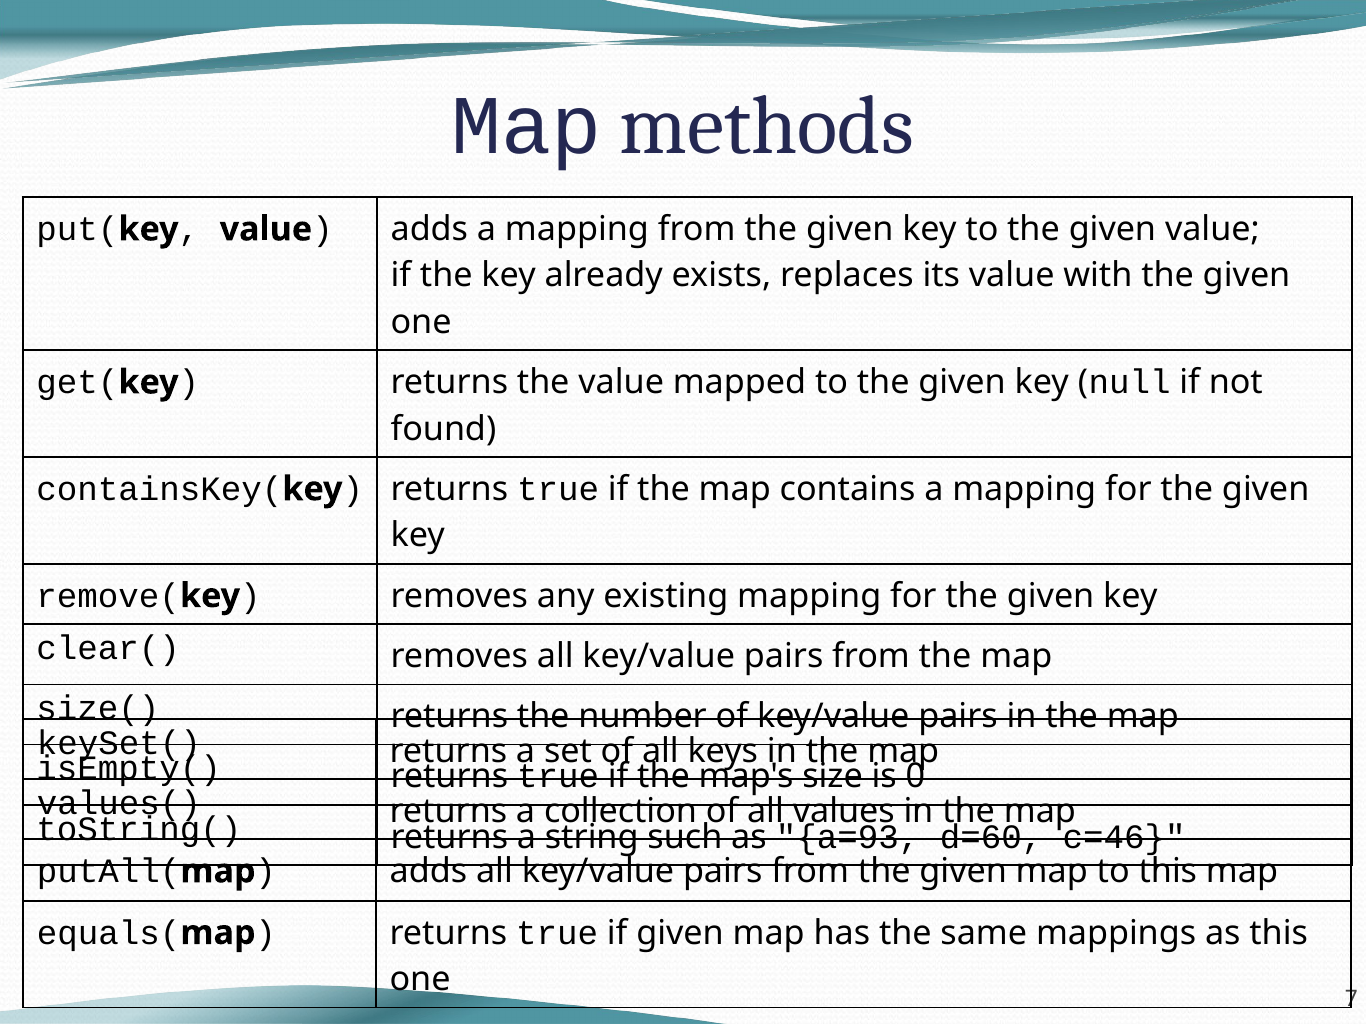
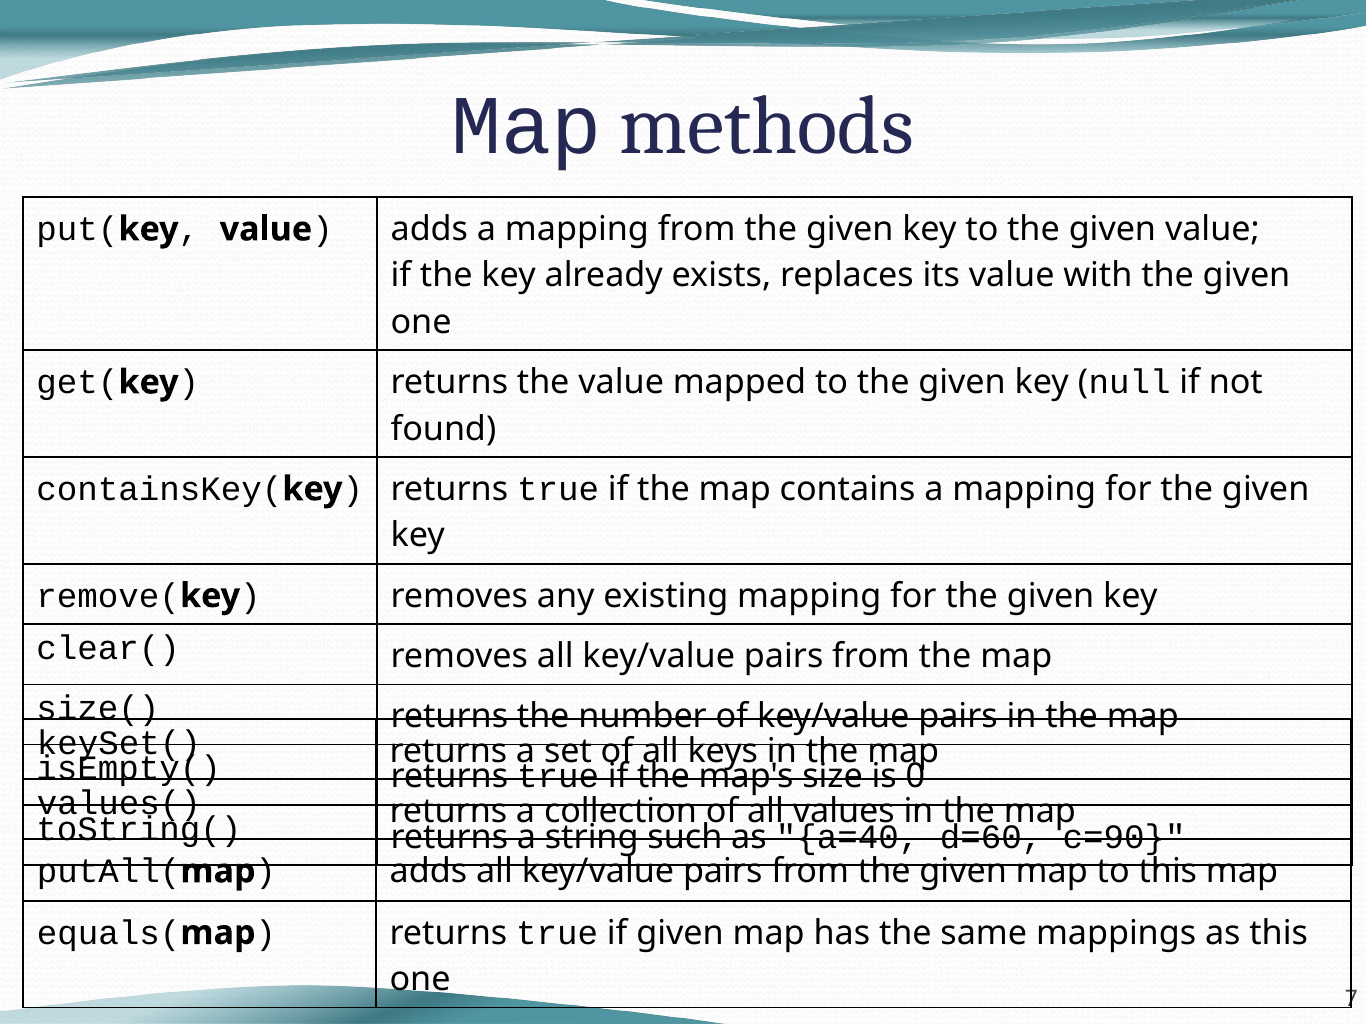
a=93: a=93 -> a=40 (848, 837)
c=46: c=46 -> c=90 (1124, 837)
